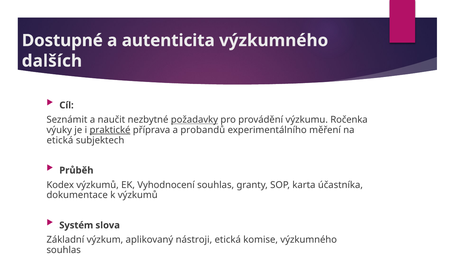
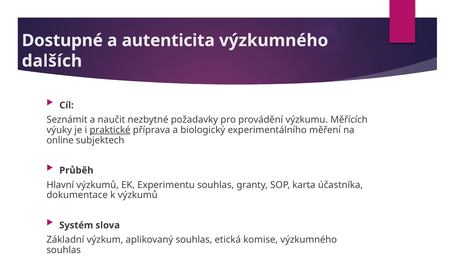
požadavky underline: present -> none (194, 120)
Ročenka: Ročenka -> Měřících (349, 120)
probandů: probandů -> biologický (203, 130)
etická: etická -> online (60, 140)
Kodex: Kodex -> Hlavní (60, 185)
Vyhodnocení: Vyhodnocení -> Experimentu (166, 185)
aplikovaný nástroji: nástroji -> souhlas (194, 240)
